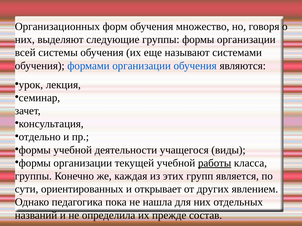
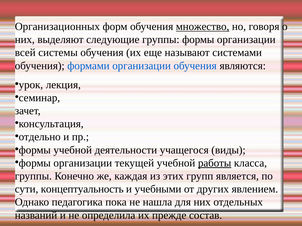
множество underline: none -> present (203, 27)
ориентированных: ориентированных -> концептуальность (82, 190)
открывает: открывает -> учебными (158, 190)
